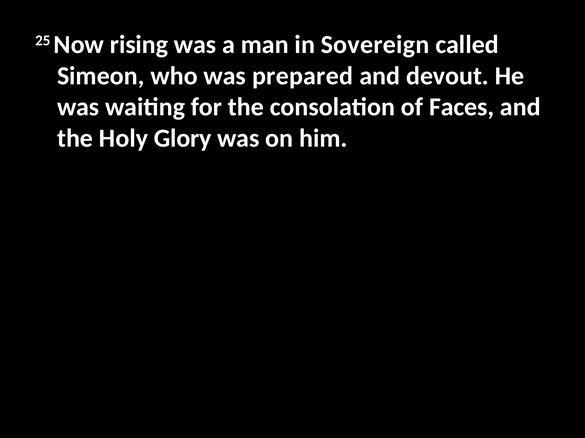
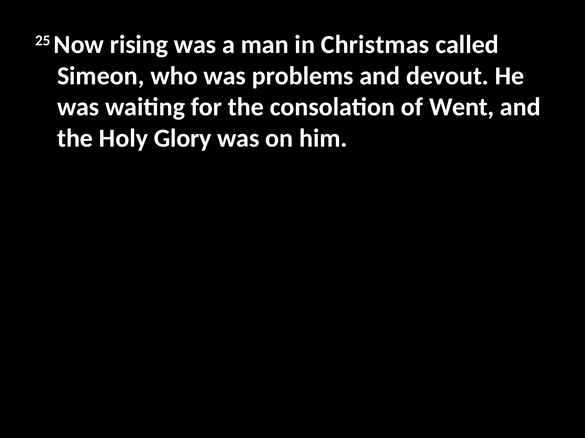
Sovereign: Sovereign -> Christmas (375, 45)
prepared: prepared -> problems (303, 76)
Faces: Faces -> Went (462, 107)
